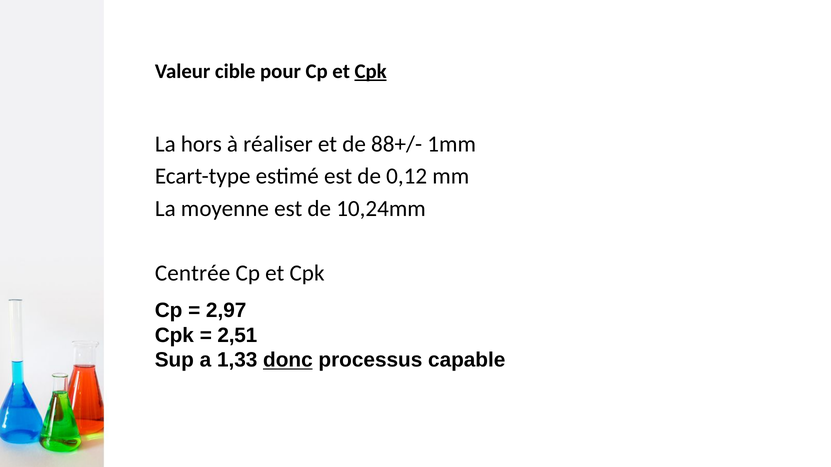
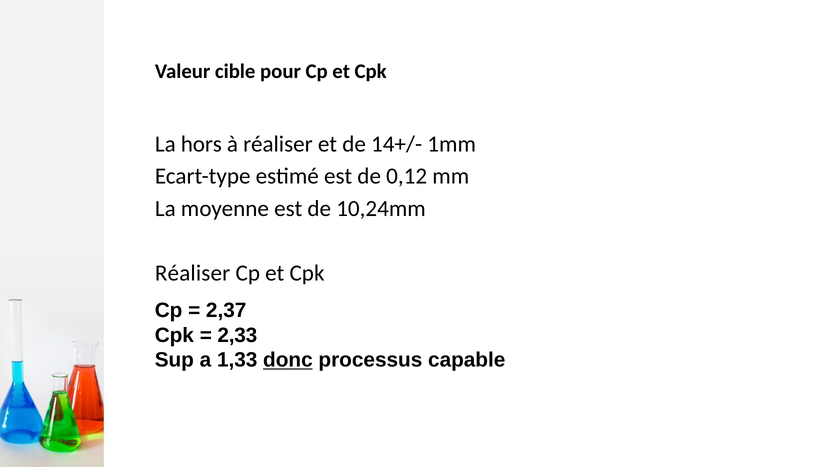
Cpk underline: present -> none (371, 72)
88+/-: 88+/- -> 14+/- (397, 144)
Centrée: Centrée -> Réaliser (193, 273)
2,97: 2,97 -> 2,37 (226, 311)
2,51: 2,51 -> 2,33 (237, 336)
